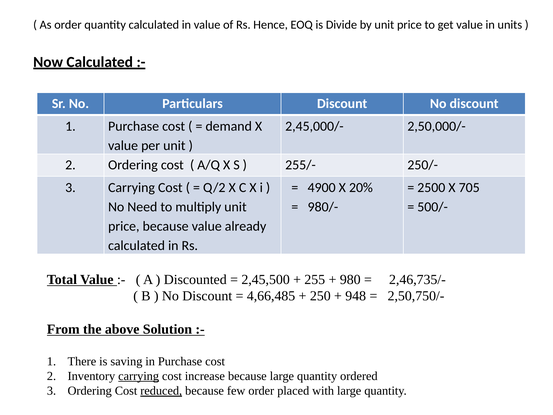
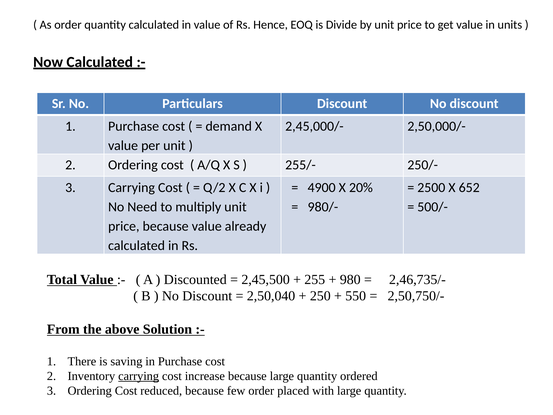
705: 705 -> 652 (469, 187)
4,66,485: 4,66,485 -> 2,50,040 (271, 296)
948: 948 -> 550 (356, 296)
reduced underline: present -> none (161, 391)
